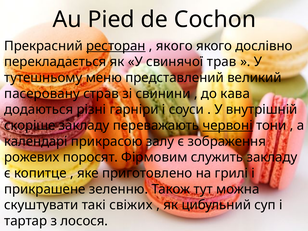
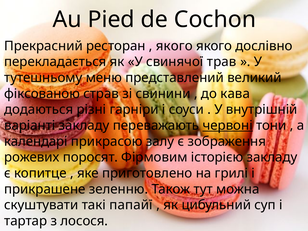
ресторан underline: present -> none (116, 46)
пасеровану: пасеровану -> фіксованою (42, 94)
скоріше: скоріше -> варіанті (30, 125)
служить: служить -> історією (217, 157)
свіжих: свіжих -> папайї (131, 205)
